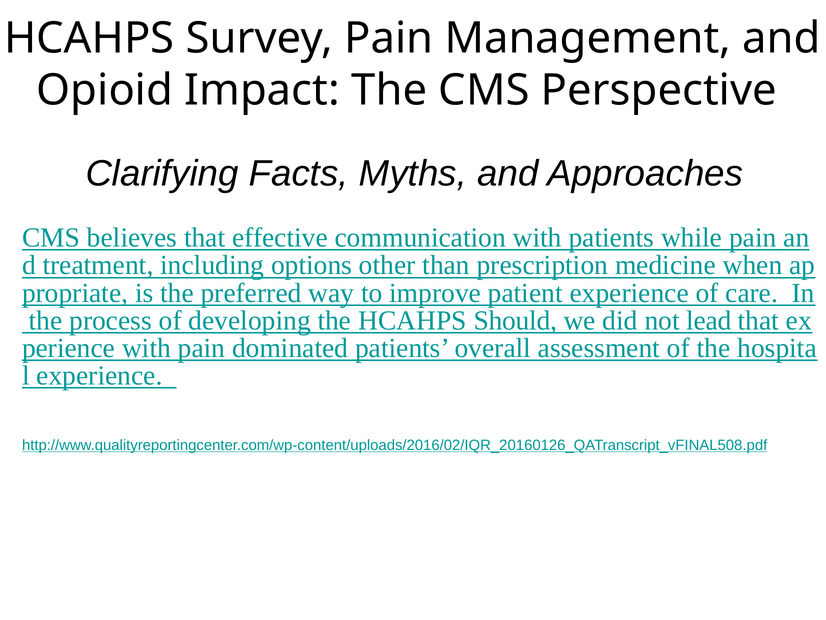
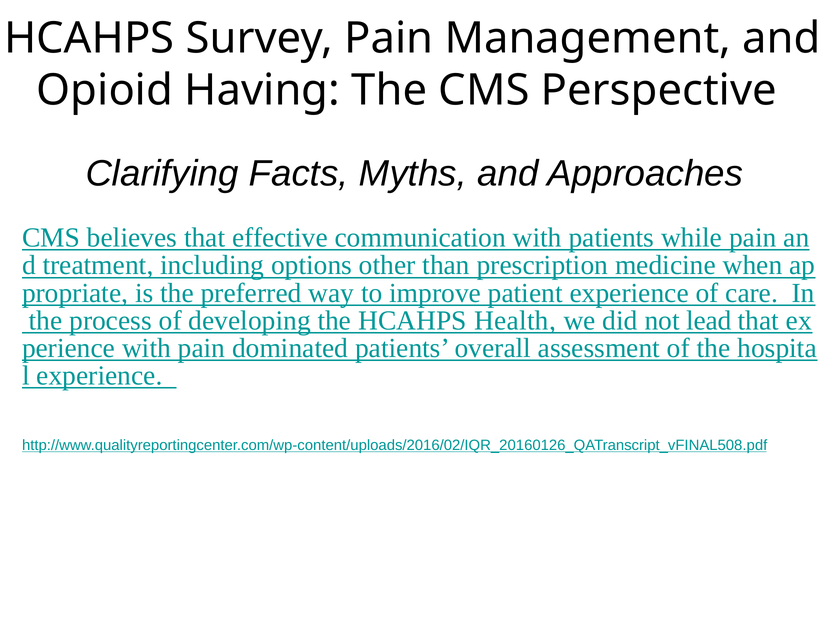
Impact: Impact -> Having (262, 90)
Should: Should -> Health (515, 320)
